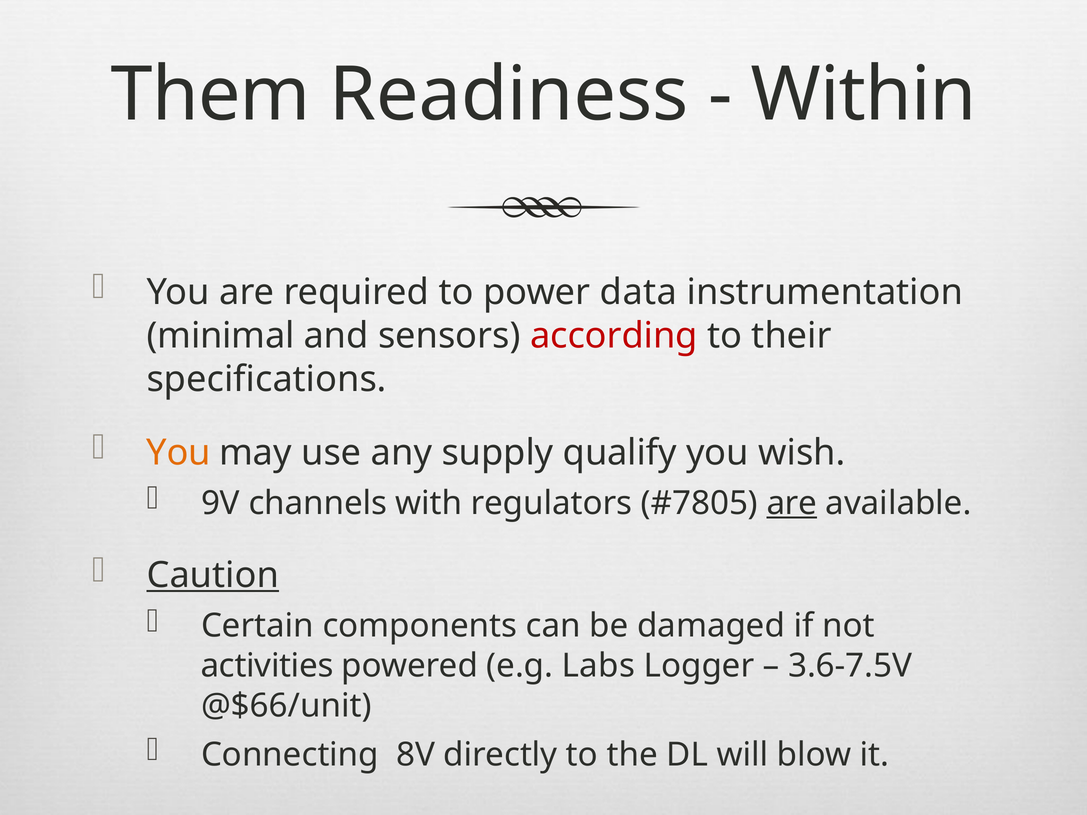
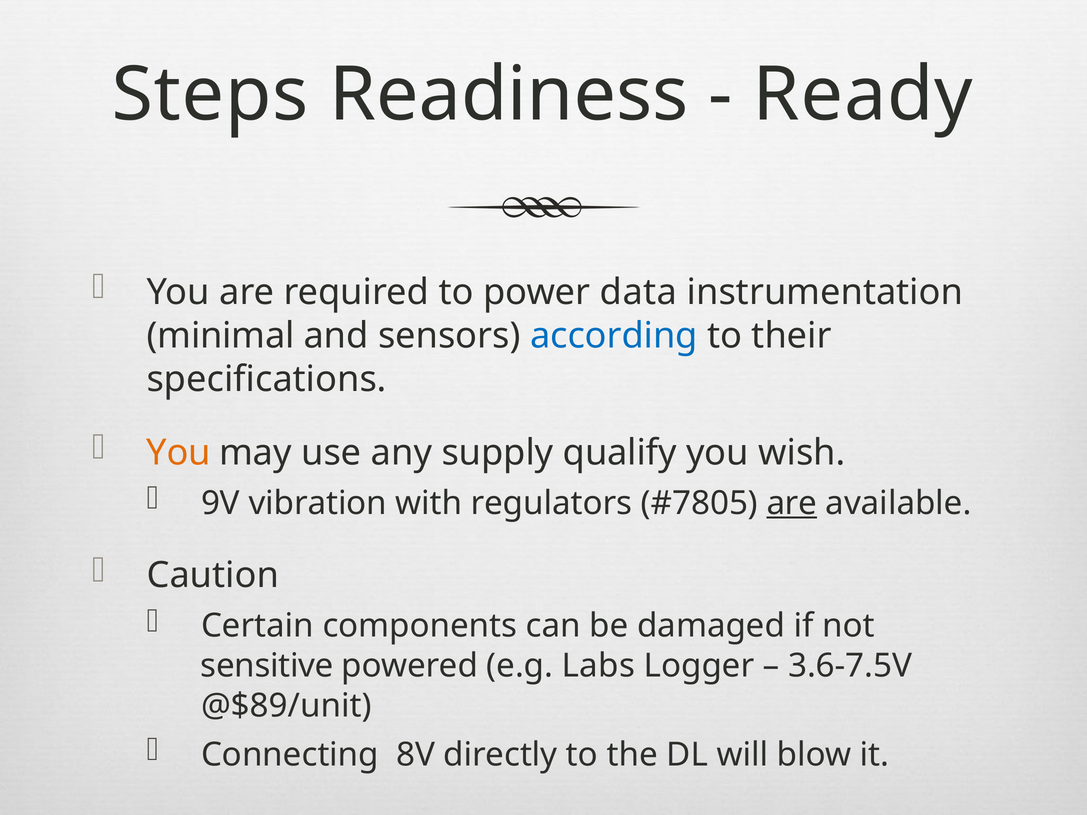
Them: Them -> Steps (210, 95)
Within: Within -> Ready (863, 95)
according colour: red -> blue (614, 336)
channels: channels -> vibration (318, 504)
Caution underline: present -> none (213, 576)
activities: activities -> sensitive (267, 666)
@$66/unit: @$66/unit -> @$89/unit (286, 706)
